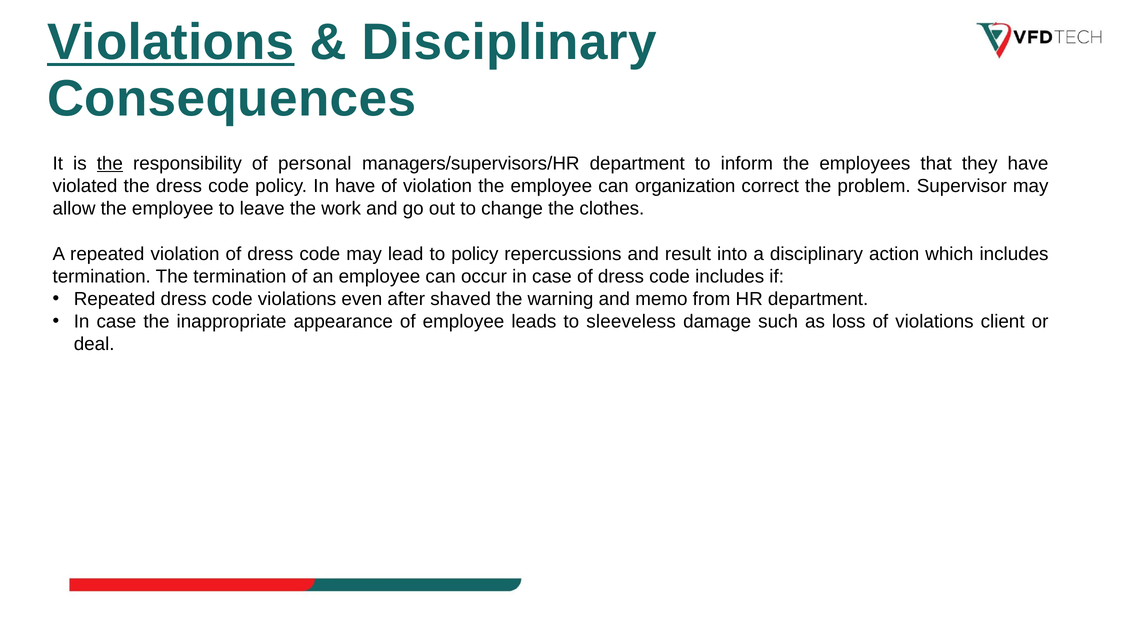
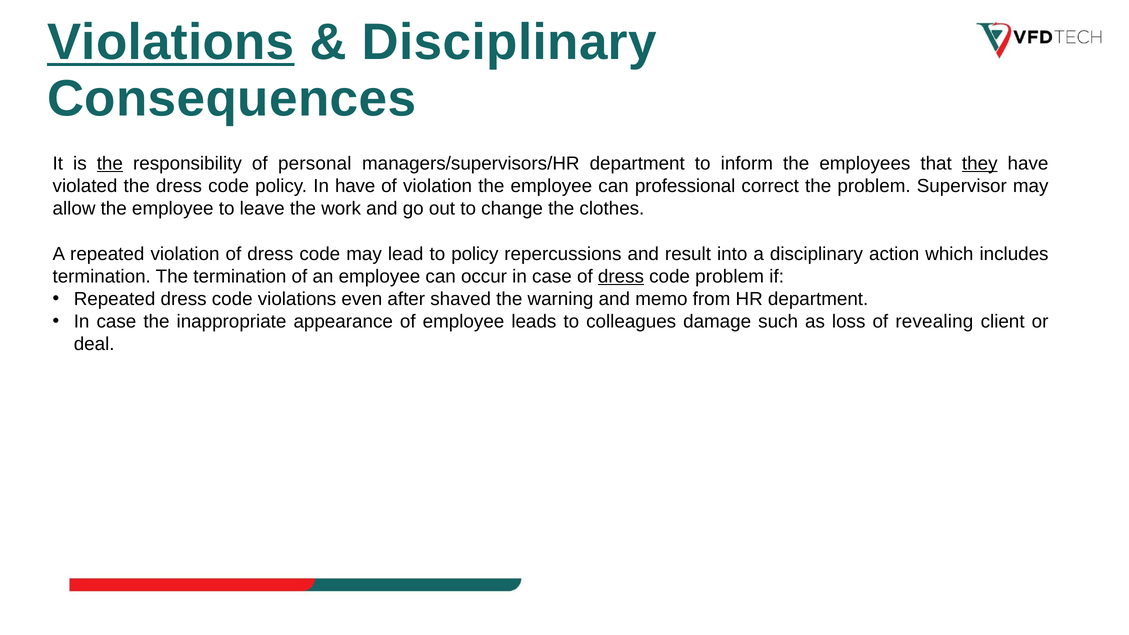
they underline: none -> present (980, 164)
organization: organization -> professional (685, 186)
dress underline: none -> present (621, 276)
code includes: includes -> problem (730, 276)
sleeveless: sleeveless -> colleagues (631, 322)
of violations: violations -> revealing (934, 322)
